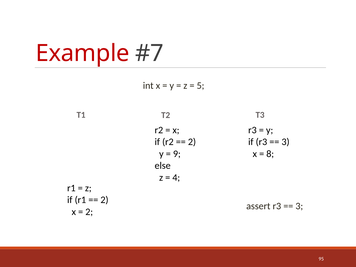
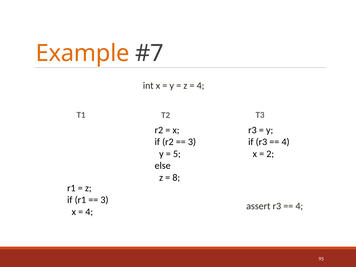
Example colour: red -> orange (83, 53)
5: 5 -> 4 (201, 86)
2: 2 -> 3 (192, 142)
3: 3 -> 4 (286, 142)
9: 9 -> 5 (177, 154)
8: 8 -> 2 (270, 154)
4: 4 -> 8 (176, 178)
2: 2 -> 3 (104, 200)
3: 3 -> 4 (299, 206)
2: 2 -> 4 (89, 212)
